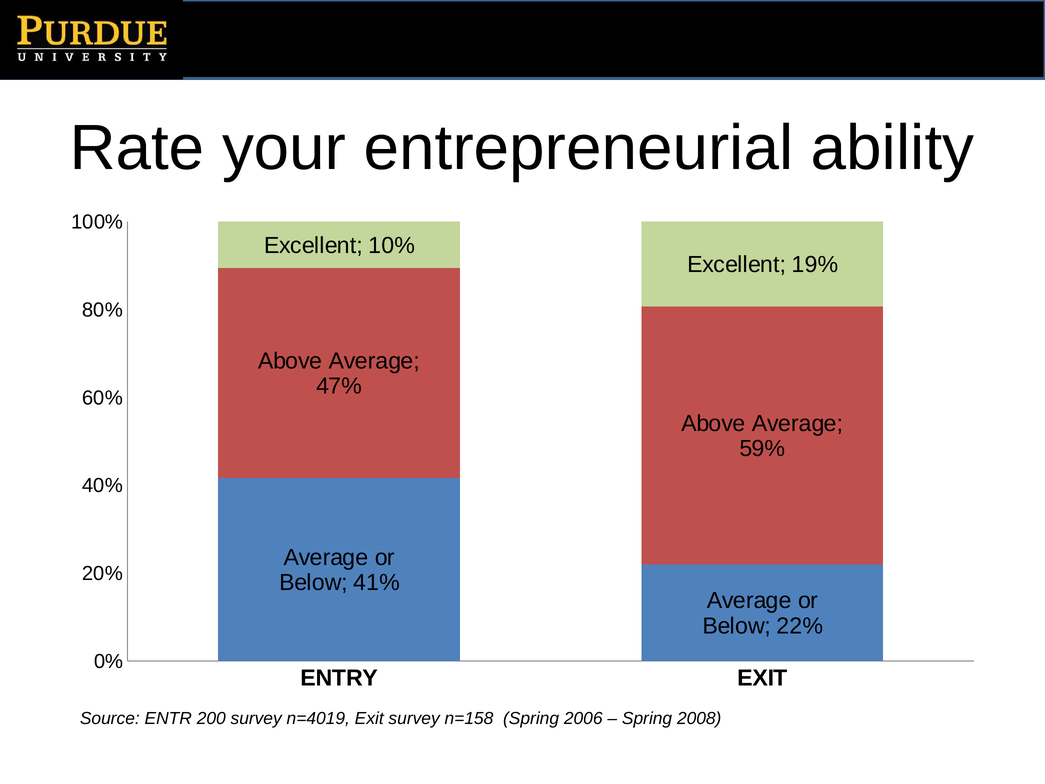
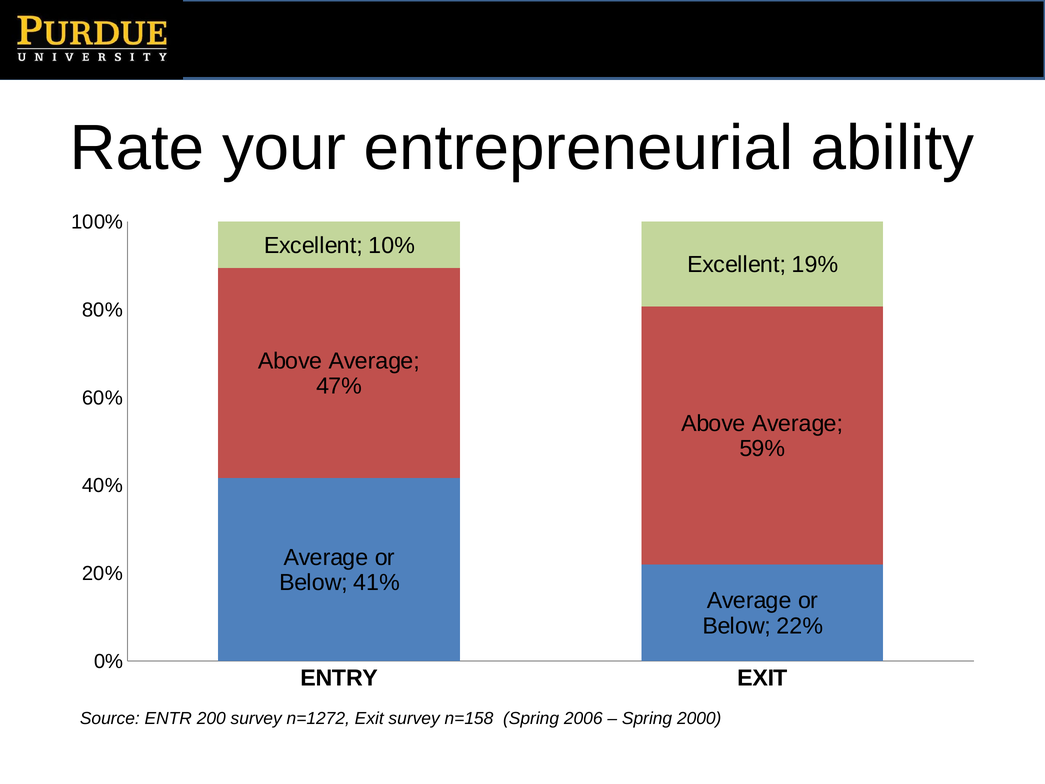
n=4019: n=4019 -> n=1272 (318, 718)
2008: 2008 -> 2000 (699, 718)
